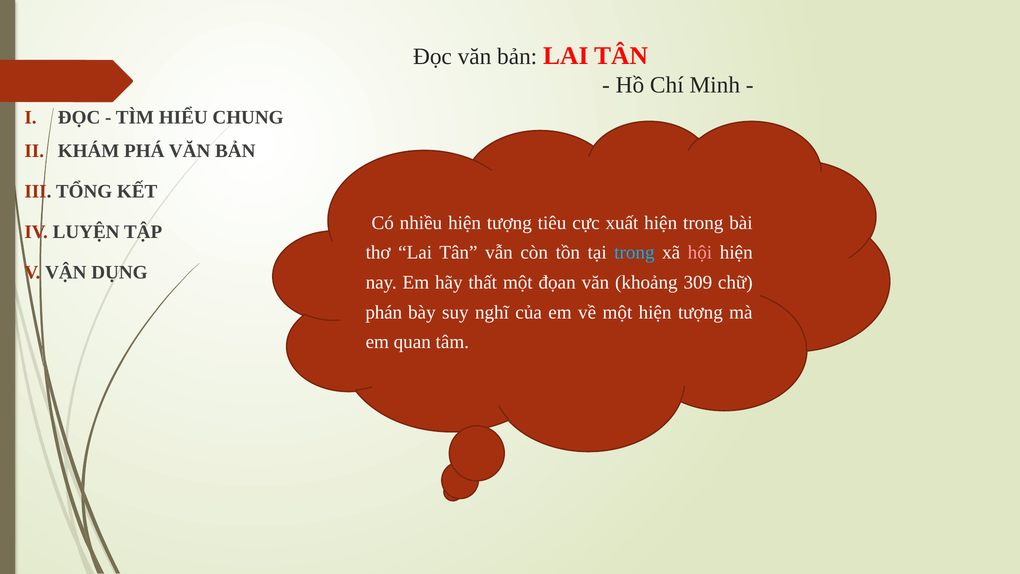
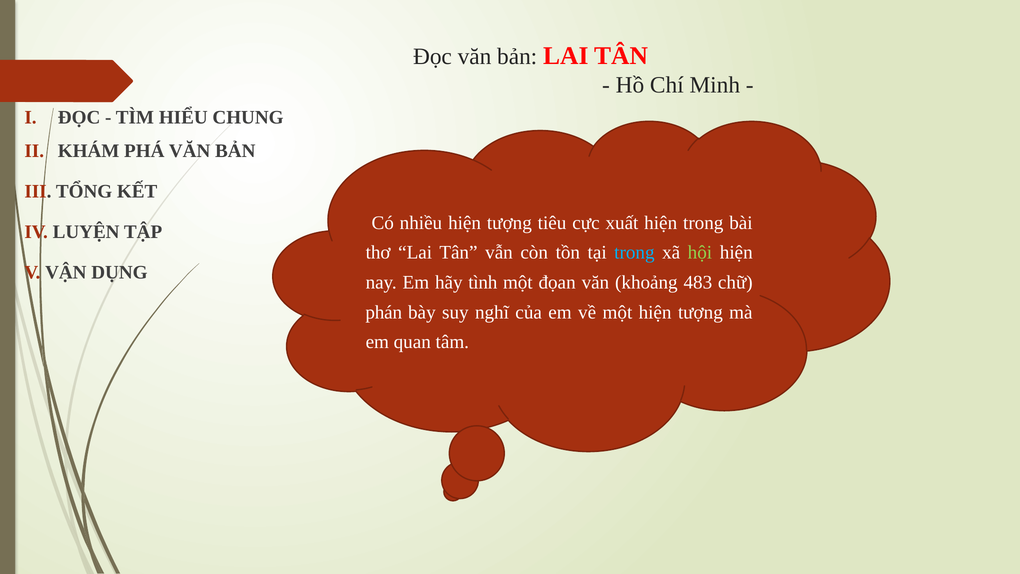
hội colour: pink -> light green (700, 252)
thất: thất -> tình (483, 282)
309: 309 -> 483 (698, 282)
